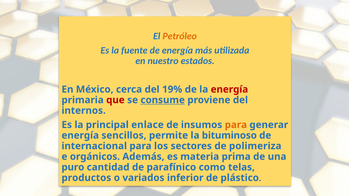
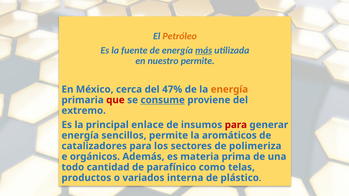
más underline: none -> present (204, 50)
nuestro estados: estados -> permite (198, 61)
19%: 19% -> 47% (172, 90)
energía colour: red -> orange (229, 90)
internos: internos -> extremo (84, 111)
para colour: orange -> red (236, 125)
bituminoso: bituminoso -> aromáticos (229, 136)
internacional: internacional -> catalizadores (94, 146)
puro: puro -> todo (73, 167)
inferior: inferior -> interna (185, 178)
